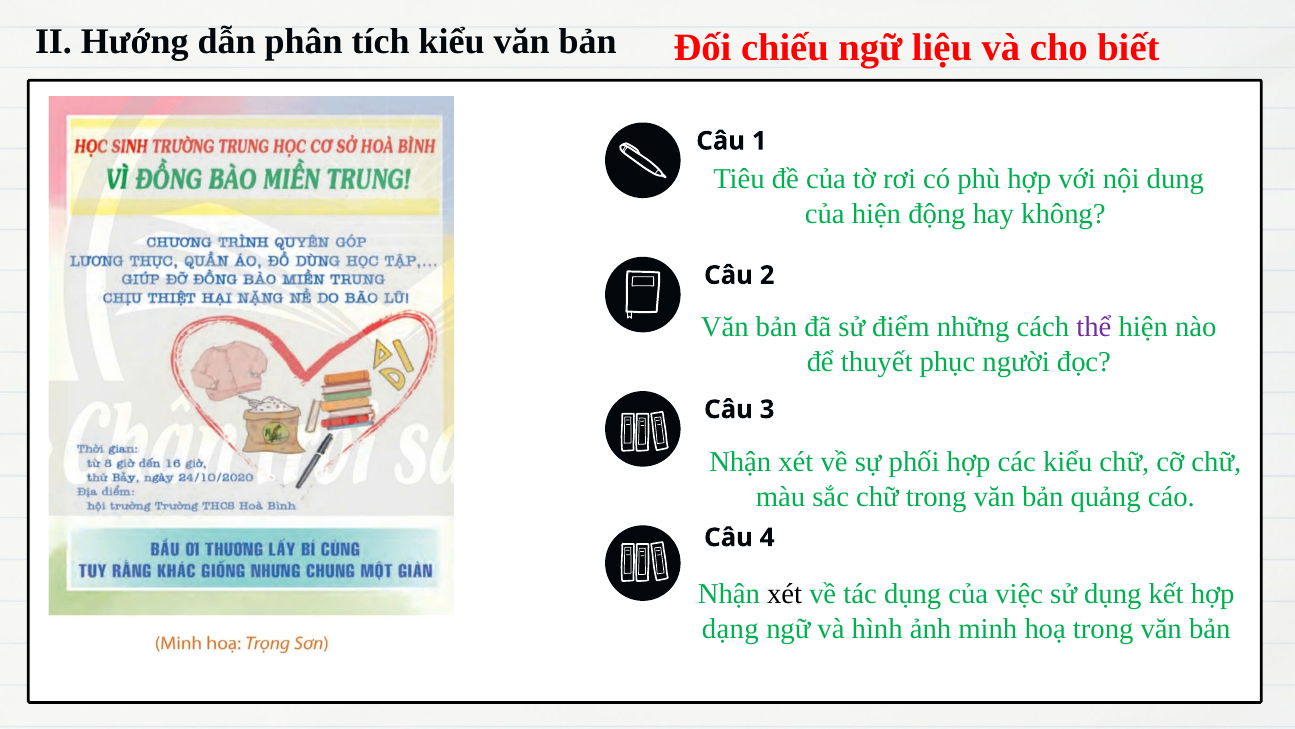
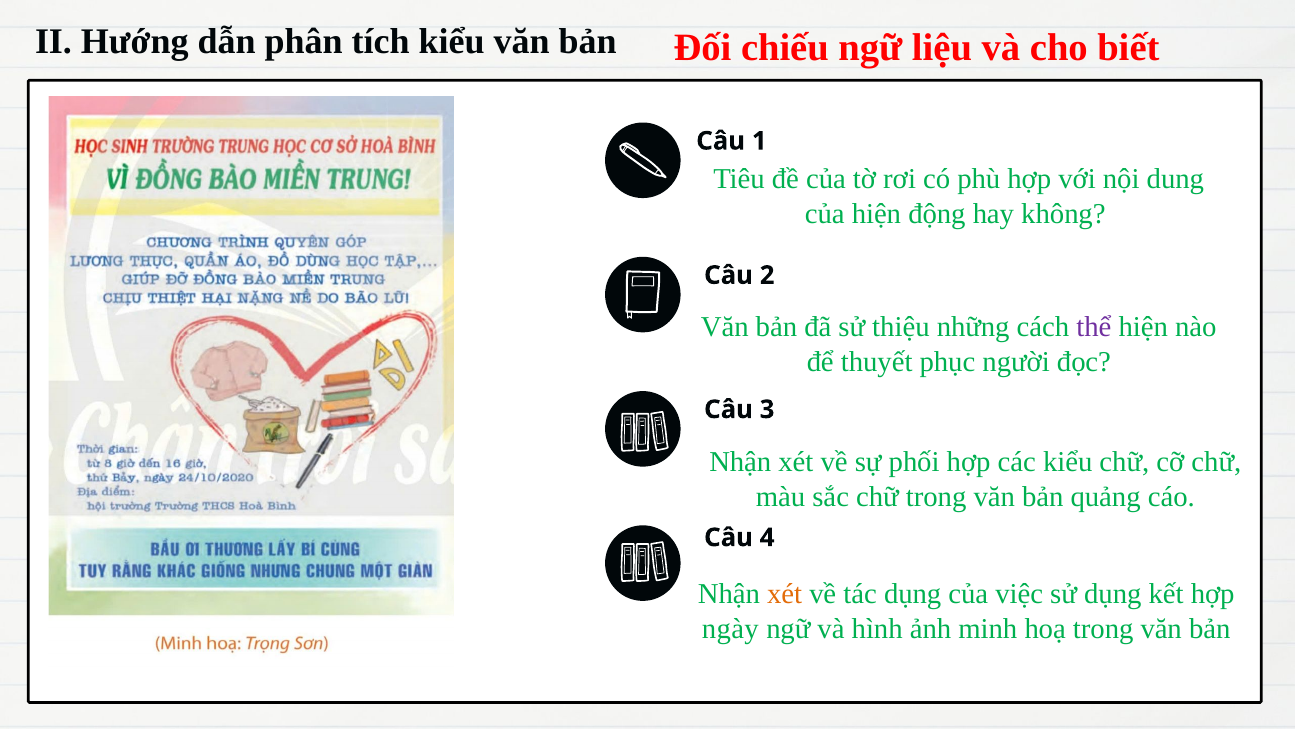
điểm: điểm -> thiệu (901, 327)
xét colour: black -> orange (785, 594)
dạng: dạng -> ngày (730, 628)
